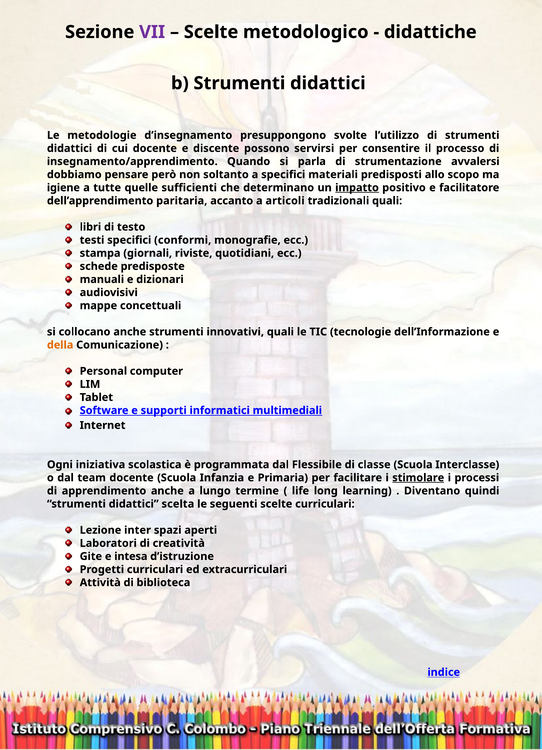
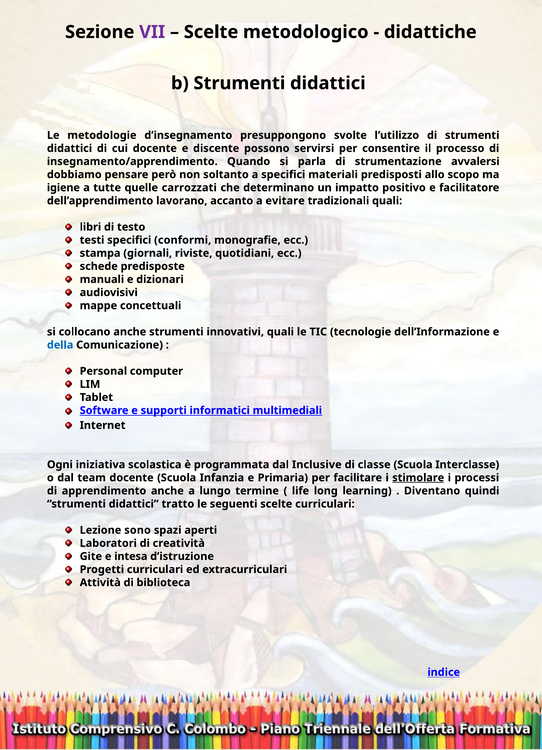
sufficienti: sufficienti -> carrozzati (189, 188)
impatto underline: present -> none (357, 188)
paritaria: paritaria -> lavorano (182, 201)
articoli: articoli -> evitare (285, 201)
della colour: orange -> blue (60, 345)
Flessibile: Flessibile -> Inclusive (317, 465)
scelta: scelta -> tratto (178, 504)
inter: inter -> sono (138, 530)
